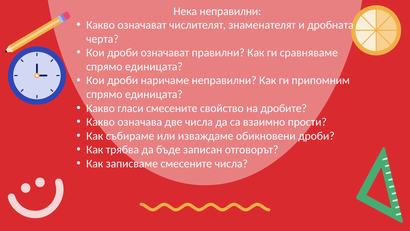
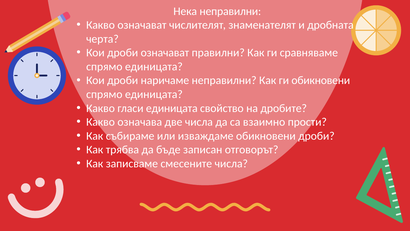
ги припомним: припомним -> обикновени (321, 80)
гласи смесените: смесените -> единицата (172, 108)
